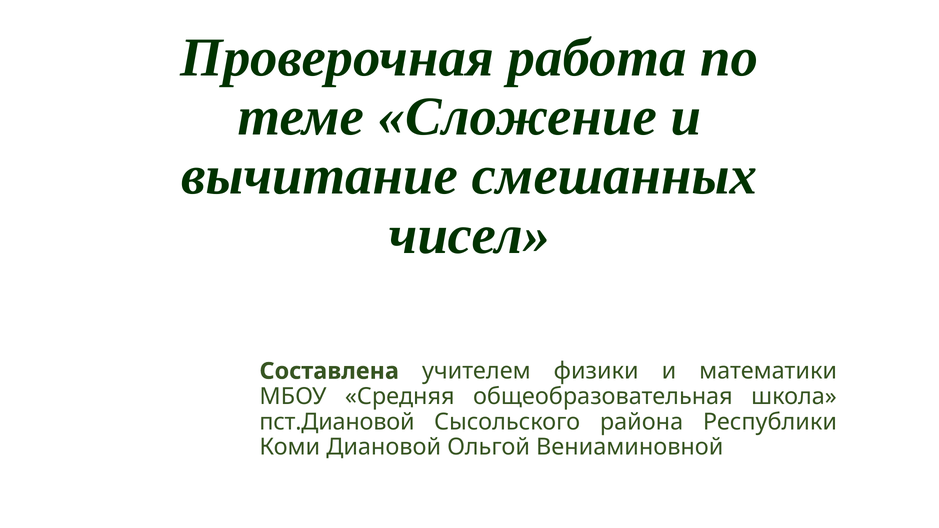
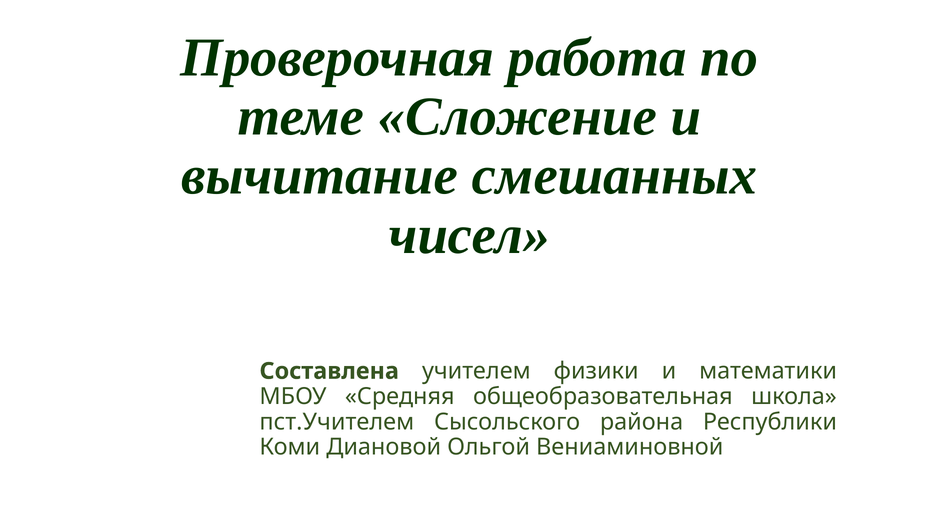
пст.Диановой: пст.Диановой -> пст.Учителем (337, 422)
